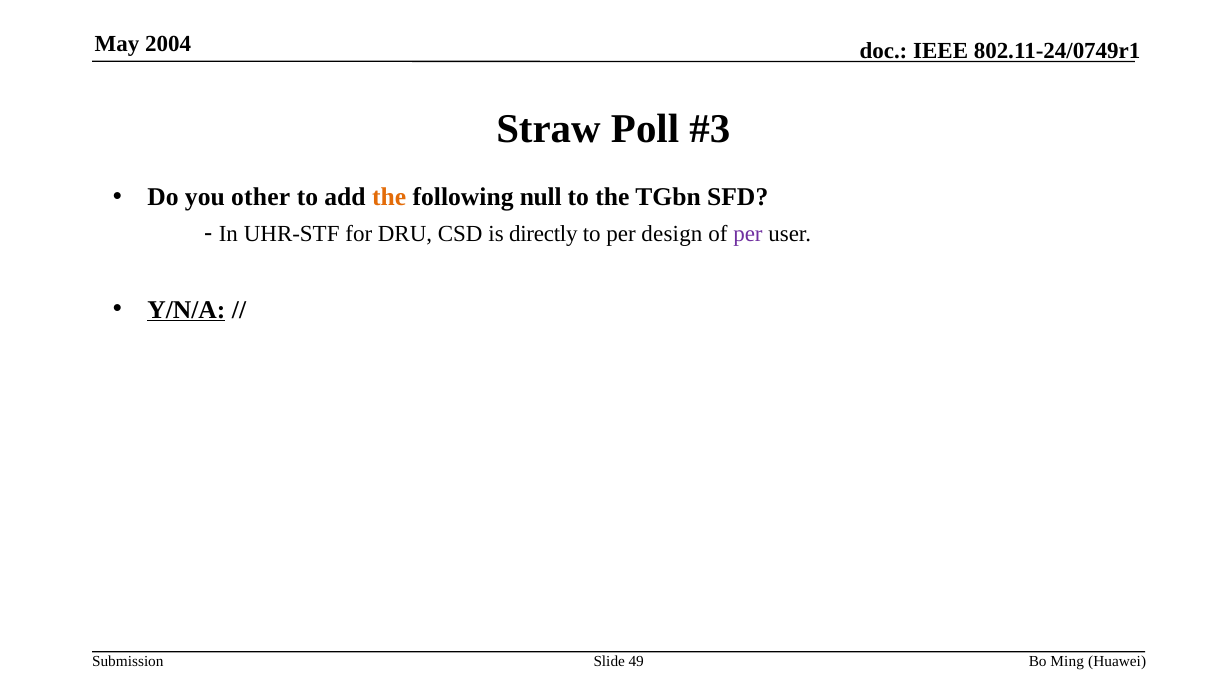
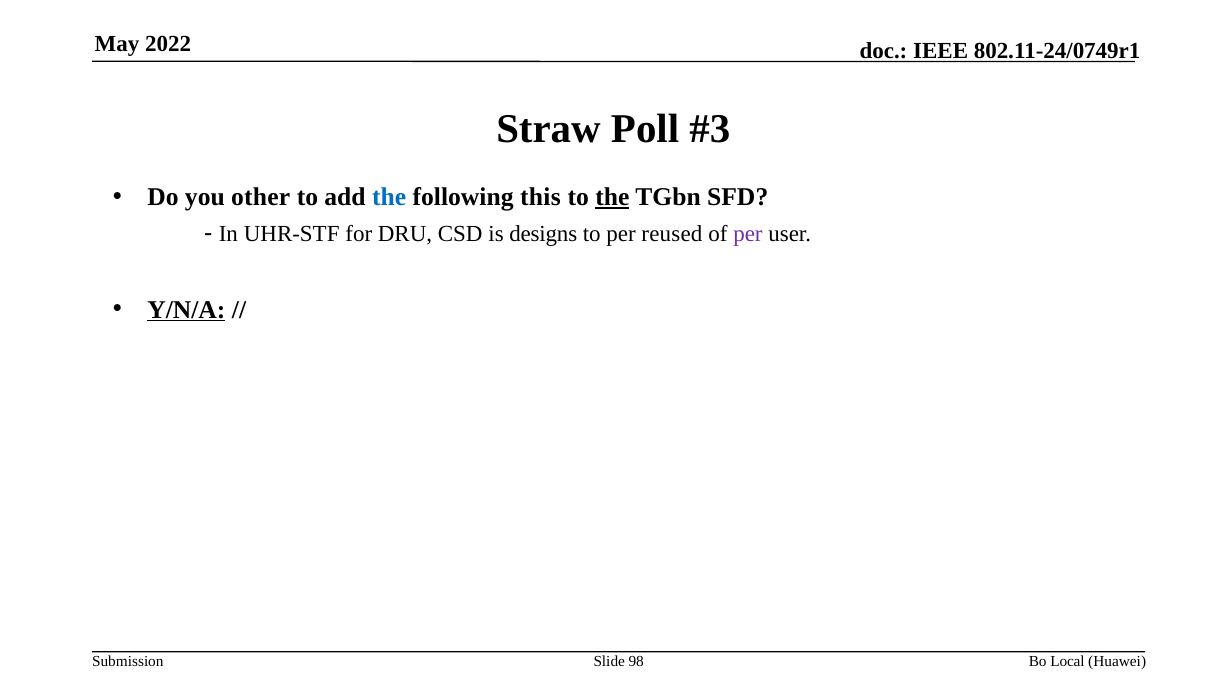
2004: 2004 -> 2022 (168, 44)
the colour: orange -> blue (389, 197)
null: null -> this (540, 197)
the underline: none -> present (612, 197)
directly: directly -> designs (543, 234)
design: design -> reused (672, 234)
49: 49 -> 98 (636, 662)
Ming: Ming -> Local (1067, 662)
